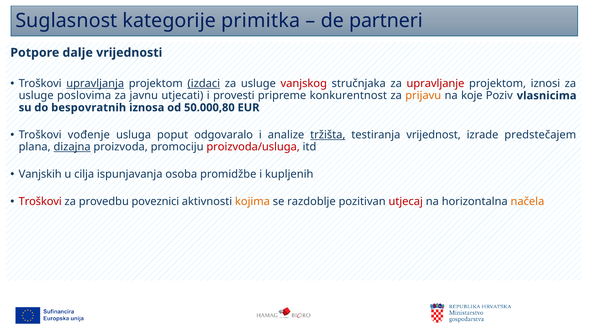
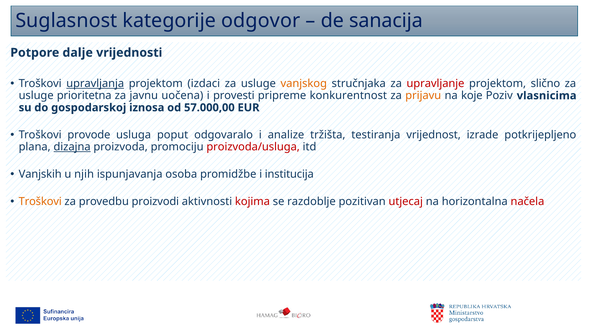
primitka: primitka -> odgovor (261, 21)
partneri: partneri -> sanacija (386, 21)
izdaci underline: present -> none (204, 84)
vanjskog colour: red -> orange (304, 84)
iznosi: iznosi -> slično (545, 84)
poslovima: poslovima -> prioritetna (84, 96)
utjecati: utjecati -> uočena (182, 96)
bespovratnih: bespovratnih -> gospodarskoj (89, 108)
50.000,80: 50.000,80 -> 57.000,00 (209, 108)
vođenje: vođenje -> provode (89, 135)
tržišta underline: present -> none (328, 135)
predstečajem: predstečajem -> potkrijepljeno (540, 135)
cilja: cilja -> njih (84, 174)
kupljenih: kupljenih -> institucija (289, 174)
Troškovi colour: red -> orange (40, 201)
poveznici: poveznici -> proizvodi (155, 201)
kojima colour: orange -> red (252, 201)
načela colour: orange -> red (527, 201)
